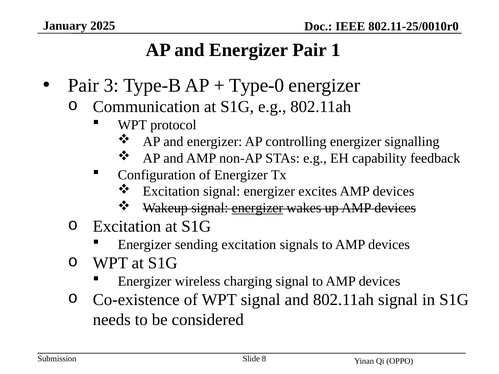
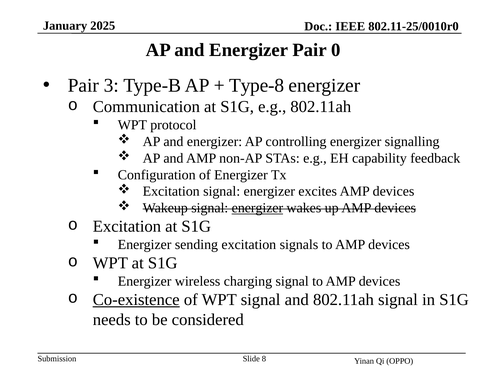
1: 1 -> 0 (336, 50)
Type-0: Type-0 -> Type-8 (257, 85)
Co-existence underline: none -> present (136, 300)
